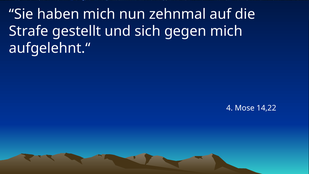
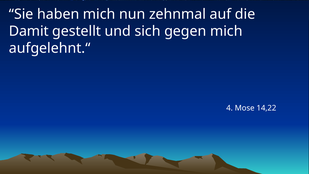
Strafe: Strafe -> Damit (29, 31)
